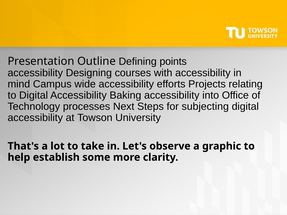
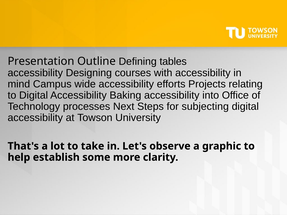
points: points -> tables (173, 62)
